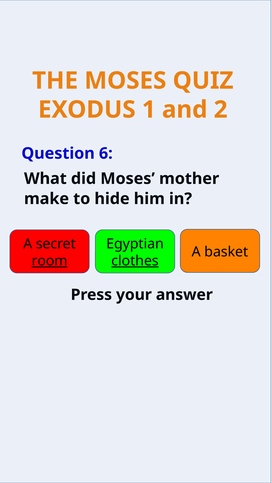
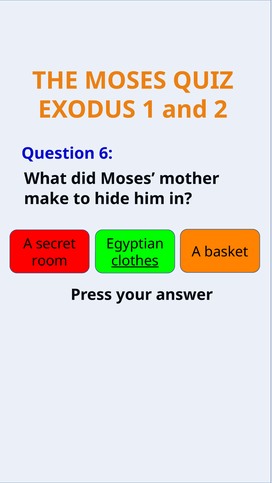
room underline: present -> none (50, 261)
